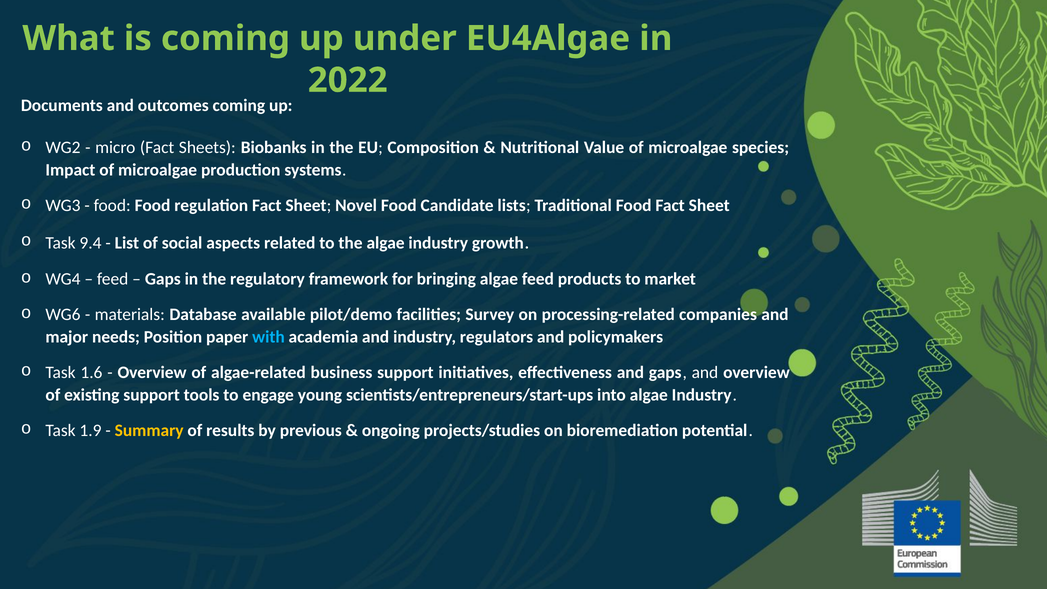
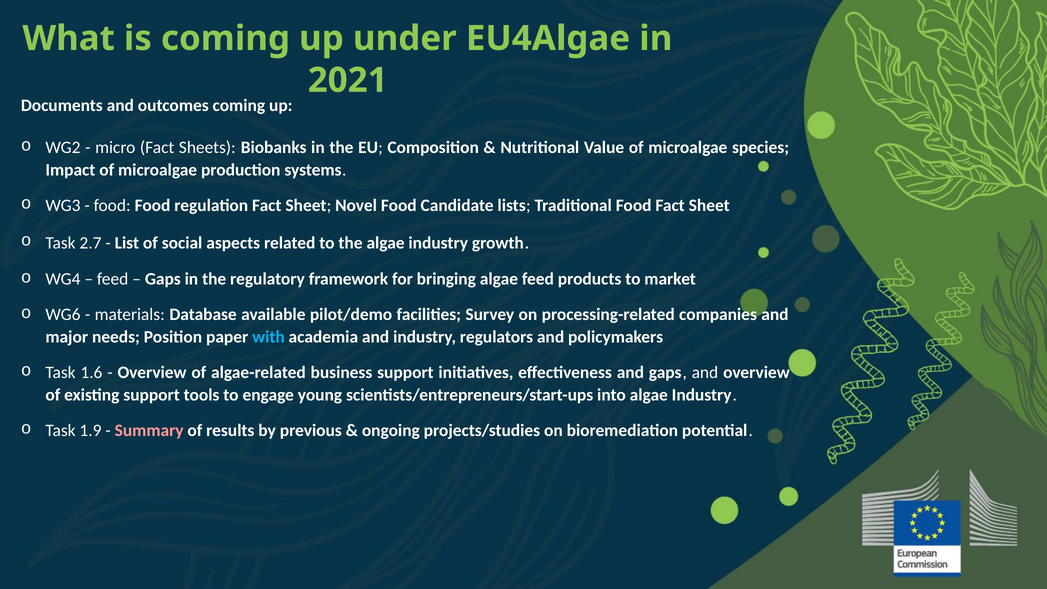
2022: 2022 -> 2021 (348, 80)
9.4: 9.4 -> 2.7 (90, 243)
Summary colour: yellow -> pink (149, 430)
